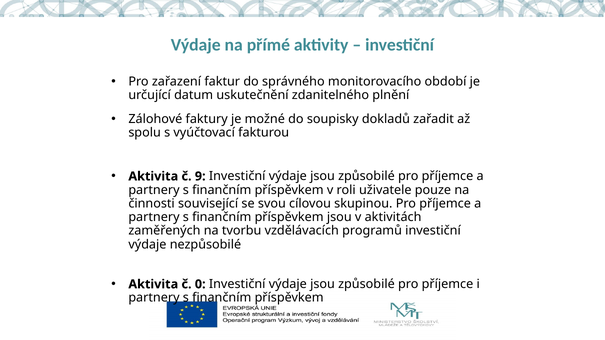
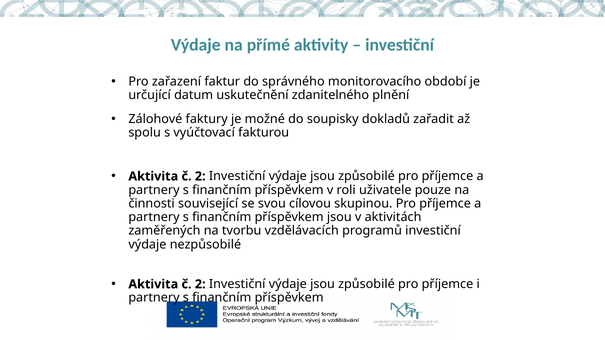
9: 9 -> 2 (200, 176)
0: 0 -> 2 (200, 284)
